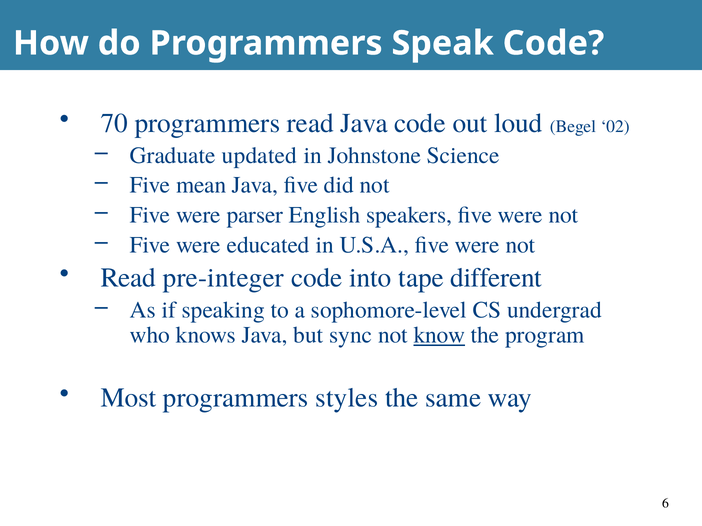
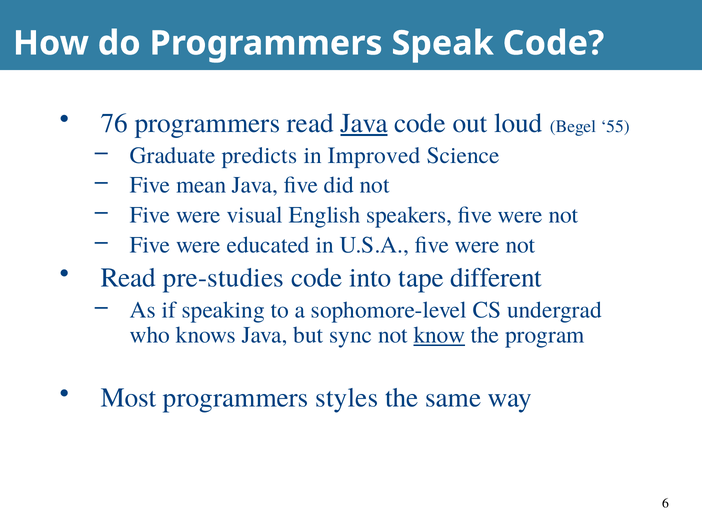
70: 70 -> 76 (114, 123)
Java underline: none -> present (364, 123)
02: 02 -> 55 (615, 127)
updated: updated -> predicts (259, 155)
Johnstone: Johnstone -> Improved (374, 155)
parser: parser -> visual (255, 215)
pre-integer: pre-integer -> pre-studies (223, 278)
